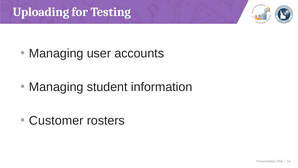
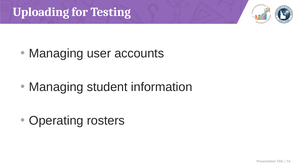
Customer: Customer -> Operating (56, 120)
